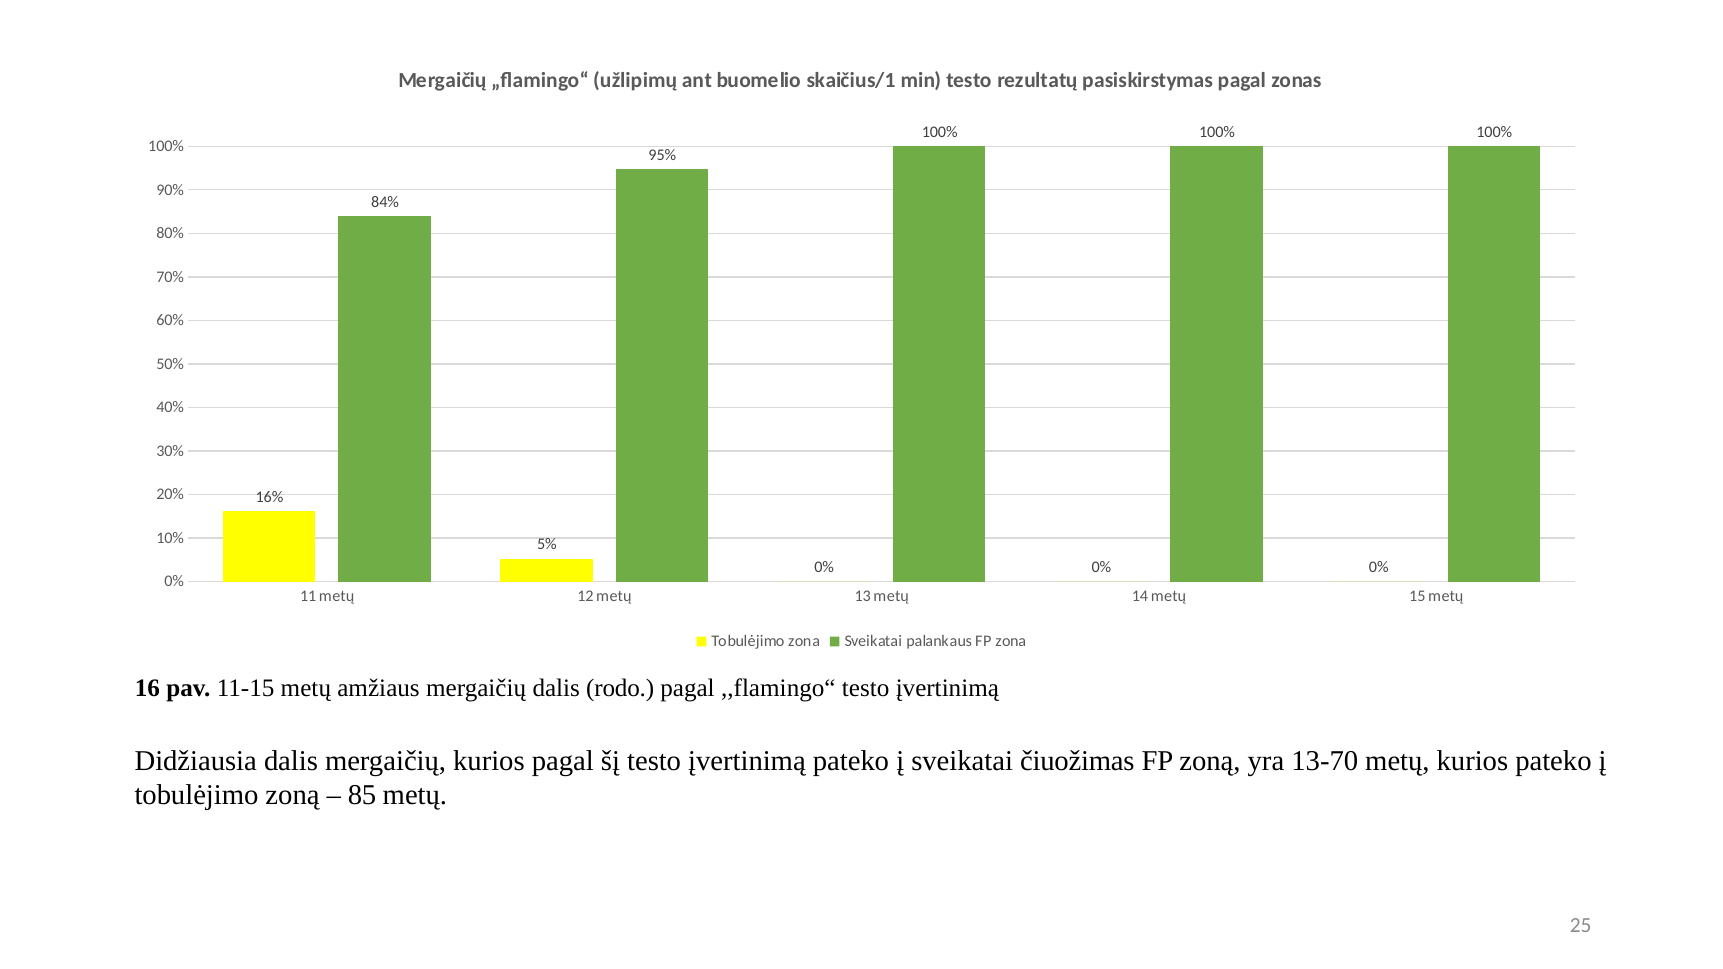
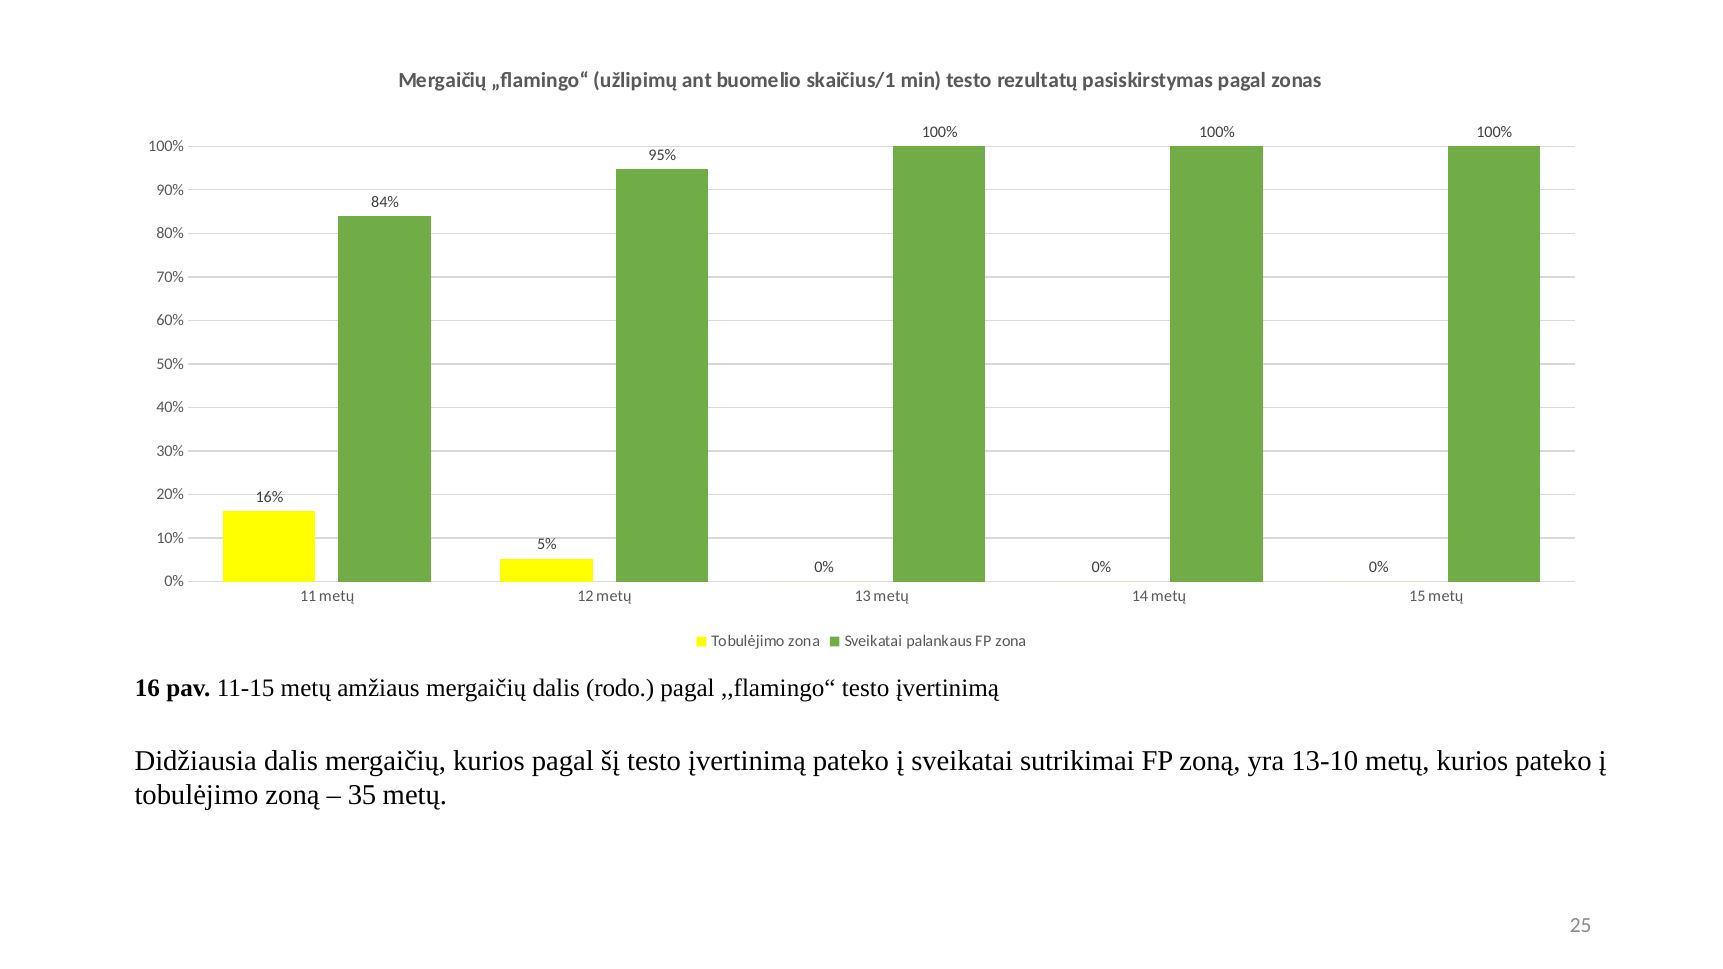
čiuožimas: čiuožimas -> sutrikimai (1077, 761)
13-70: 13-70 -> 13-10 (1325, 761)
85: 85 -> 35 (362, 795)
